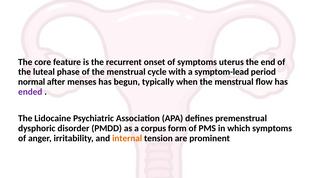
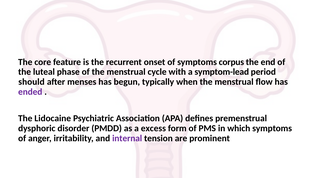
uterus: uterus -> corpus (231, 62)
normal: normal -> should (31, 82)
corpus: corpus -> excess (153, 128)
internal colour: orange -> purple (127, 138)
